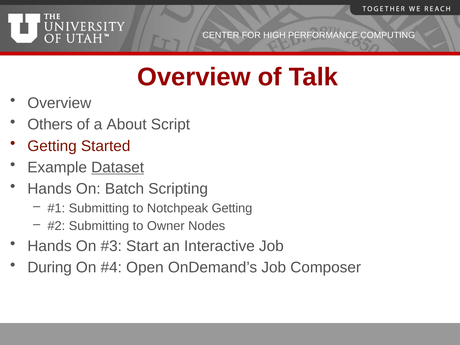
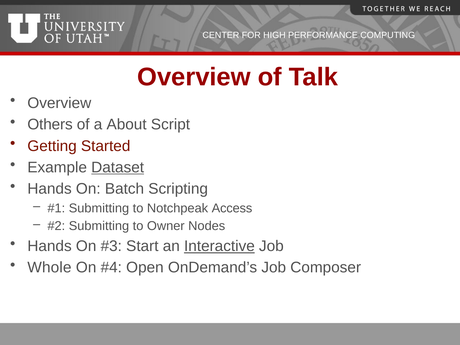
Notchpeak Getting: Getting -> Access (232, 208)
Interactive underline: none -> present (219, 246)
During: During -> Whole (49, 268)
